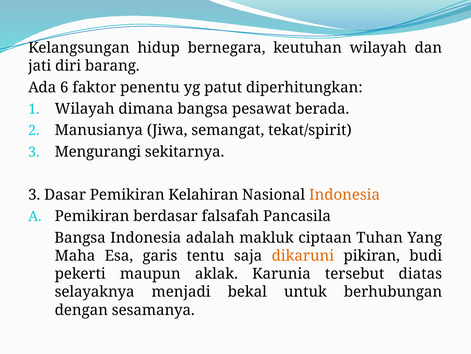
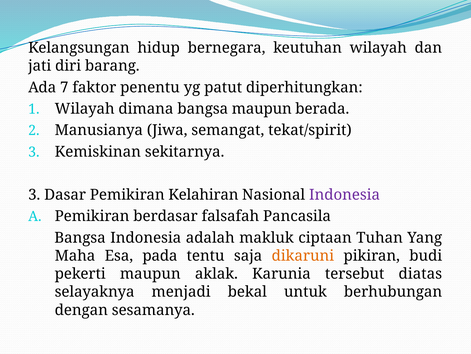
6: 6 -> 7 (64, 87)
bangsa pesawat: pesawat -> maupun (262, 109)
Mengurangi: Mengurangi -> Kemiskinan (98, 152)
Indonesia colour: orange -> purple (345, 194)
garis: garis -> pada (160, 255)
